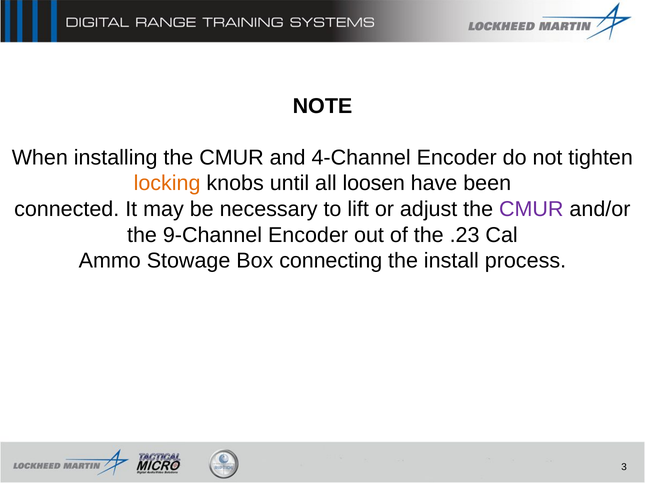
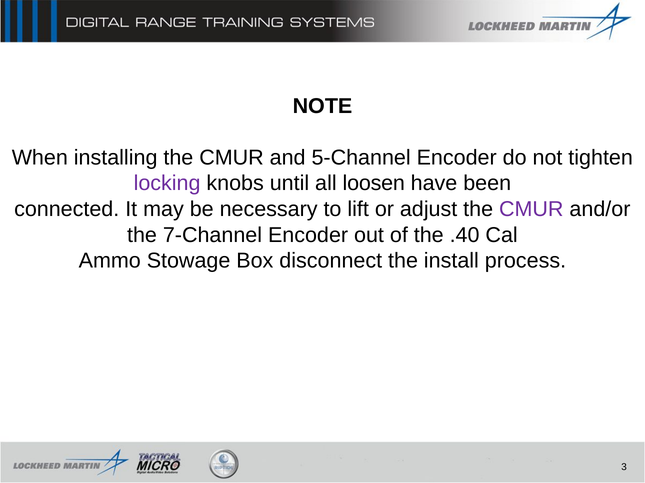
4-Channel: 4-Channel -> 5-Channel (361, 158)
locking colour: orange -> purple (167, 184)
9-Channel: 9-Channel -> 7-Channel (212, 235)
.23: .23 -> .40 (465, 235)
connecting: connecting -> disconnect (331, 261)
